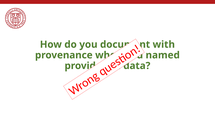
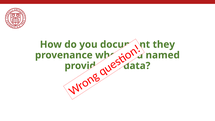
with: with -> they (164, 44)
